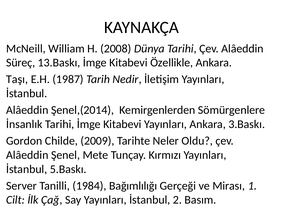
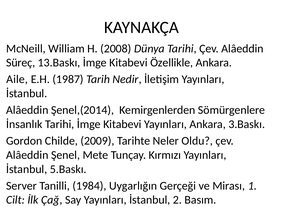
Taşı: Taşı -> Aile (17, 79)
Bağımlılığı: Bağımlılığı -> Uygarlığın (133, 186)
